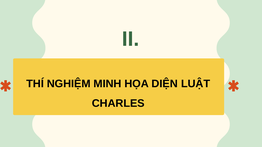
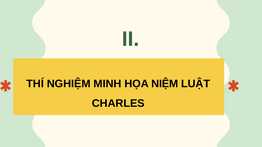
DIỆN: DIỆN -> NIỆM (165, 84)
